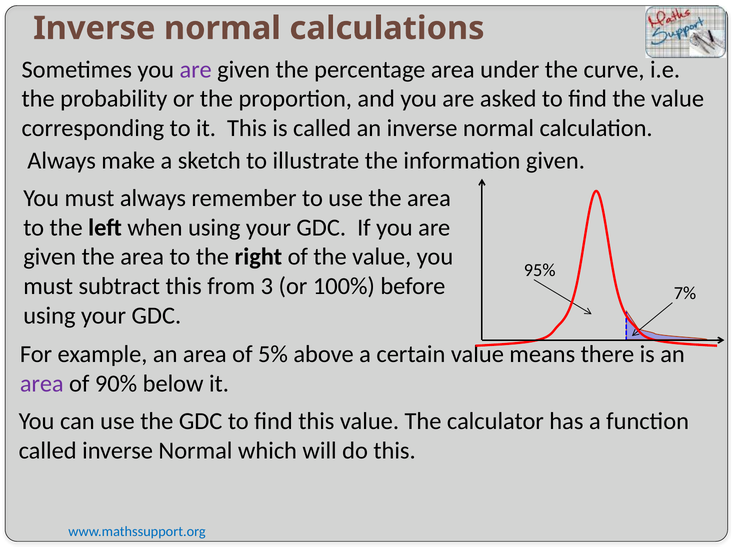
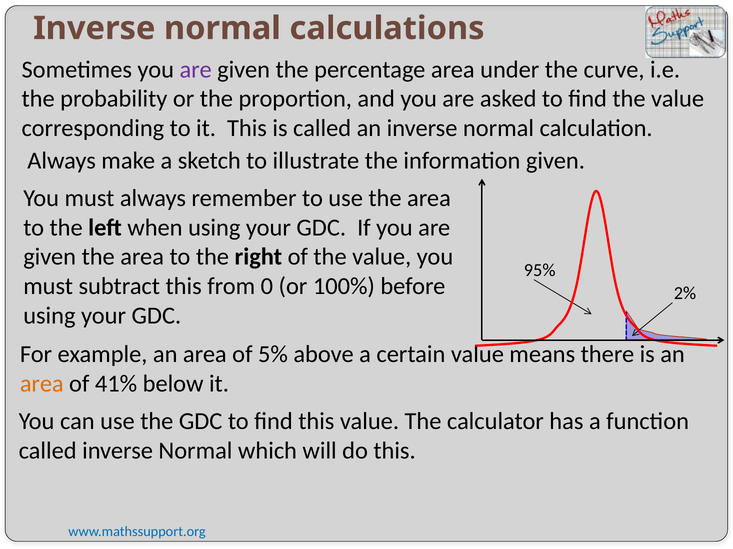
3: 3 -> 0 (267, 287)
7%: 7% -> 2% (685, 294)
area colour: purple -> orange (42, 384)
90%: 90% -> 41% (116, 384)
